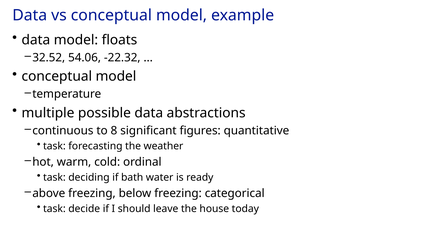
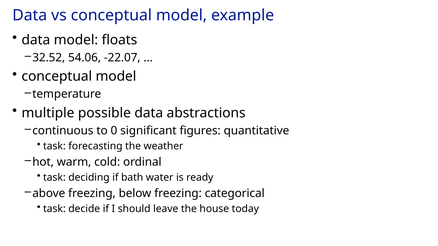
-22.32: -22.32 -> -22.07 (122, 58)
8: 8 -> 0 (114, 131)
